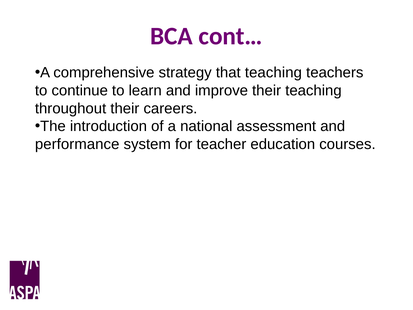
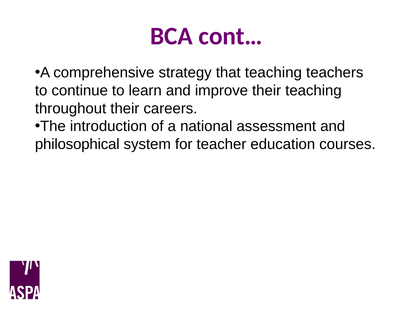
performance: performance -> philosophical (77, 144)
